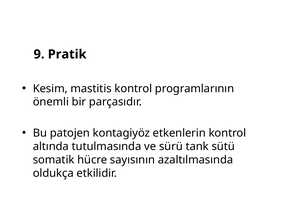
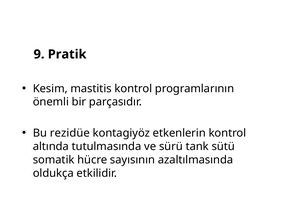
patojen: patojen -> rezidüe (70, 133)
